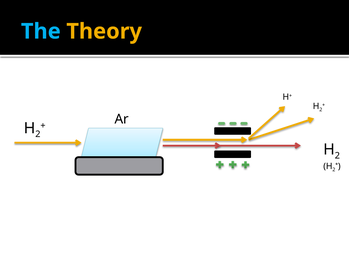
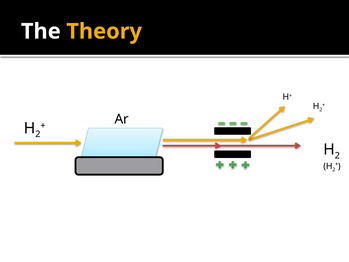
The colour: light blue -> white (41, 31)
